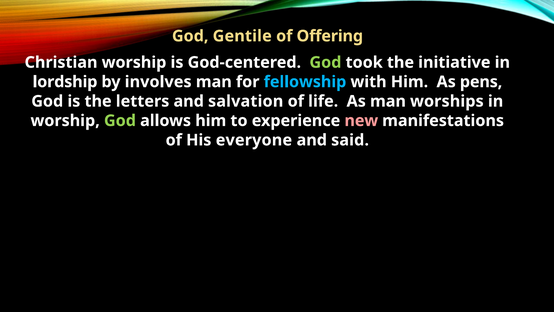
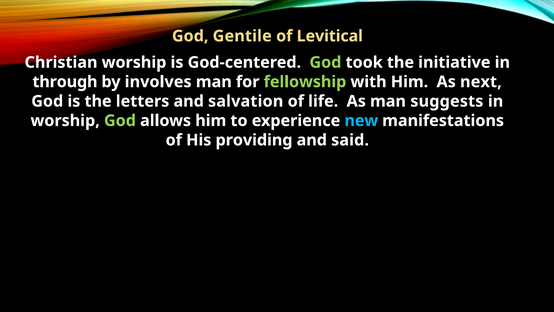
Offering: Offering -> Levitical (330, 36)
lordship: lordship -> through (65, 82)
fellowship colour: light blue -> light green (305, 82)
pens: pens -> next (481, 82)
worships: worships -> suggests (447, 101)
new colour: pink -> light blue (361, 121)
everyone: everyone -> providing (254, 140)
